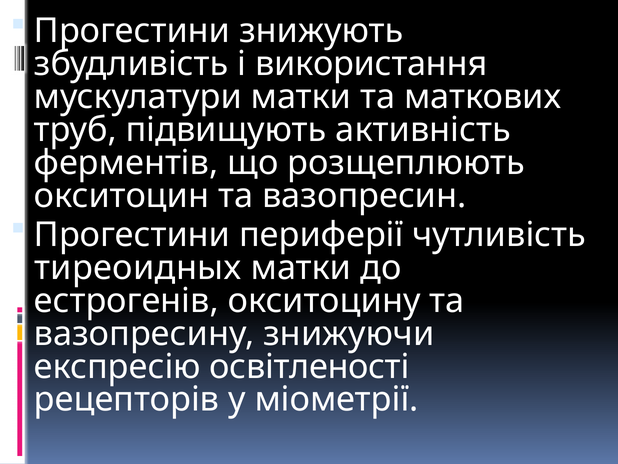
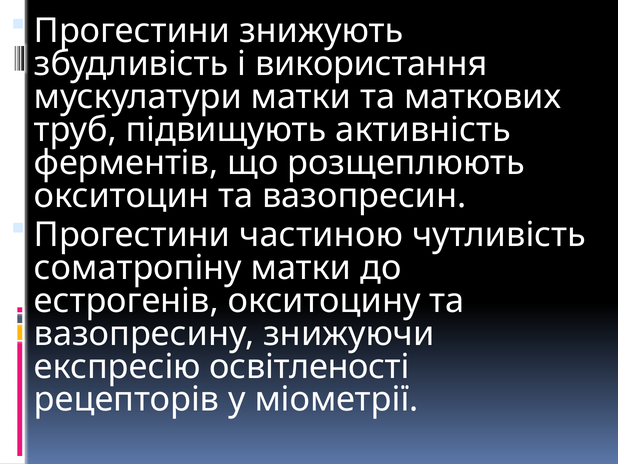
периферії: периферії -> частиною (321, 235)
тиреоидных: тиреоидных -> соматропіну (138, 267)
